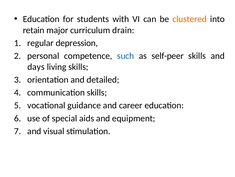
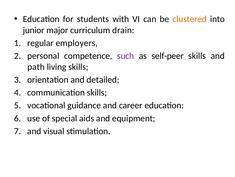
retain: retain -> junior (34, 30)
depression: depression -> employers (77, 43)
such colour: blue -> purple (126, 56)
days: days -> path (36, 67)
